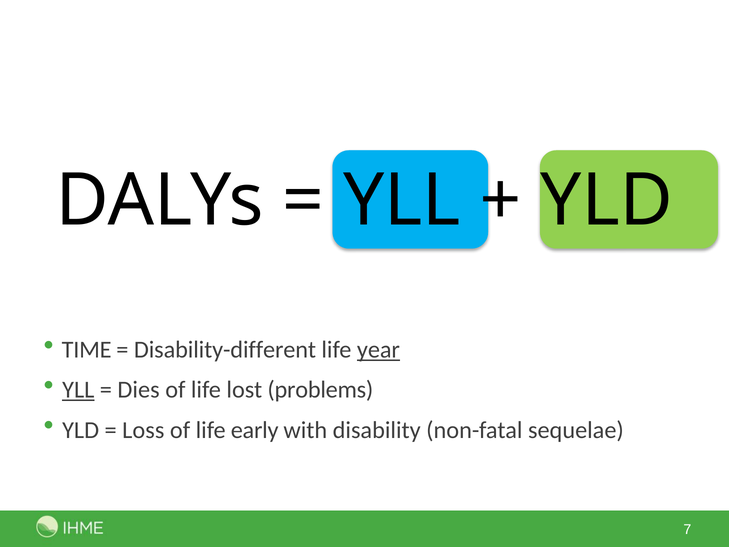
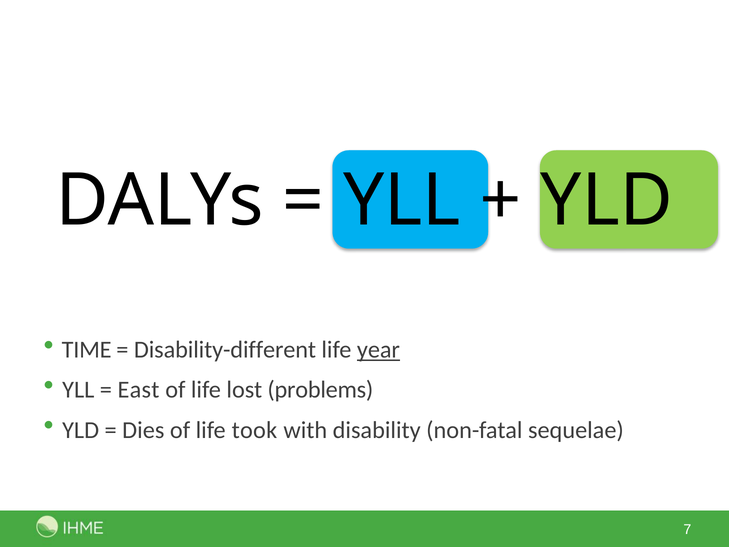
YLL underline: present -> none (78, 390)
Dies: Dies -> East (138, 390)
Loss: Loss -> Dies (143, 430)
early: early -> took (254, 430)
